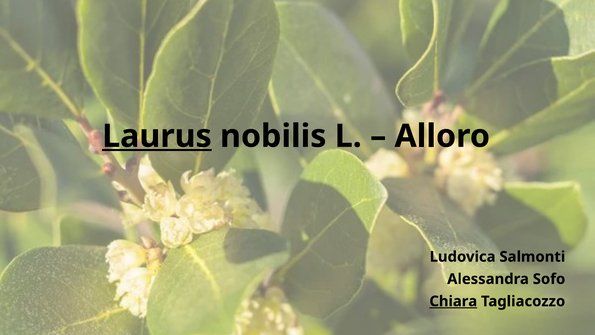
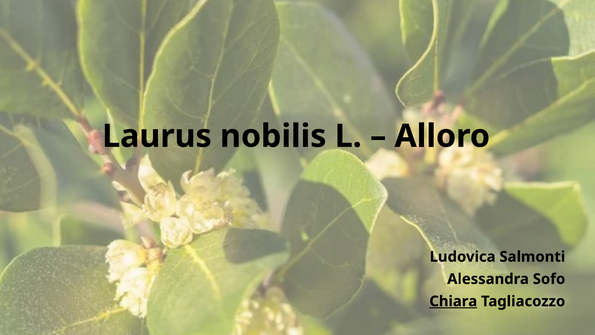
Laurus underline: present -> none (157, 136)
